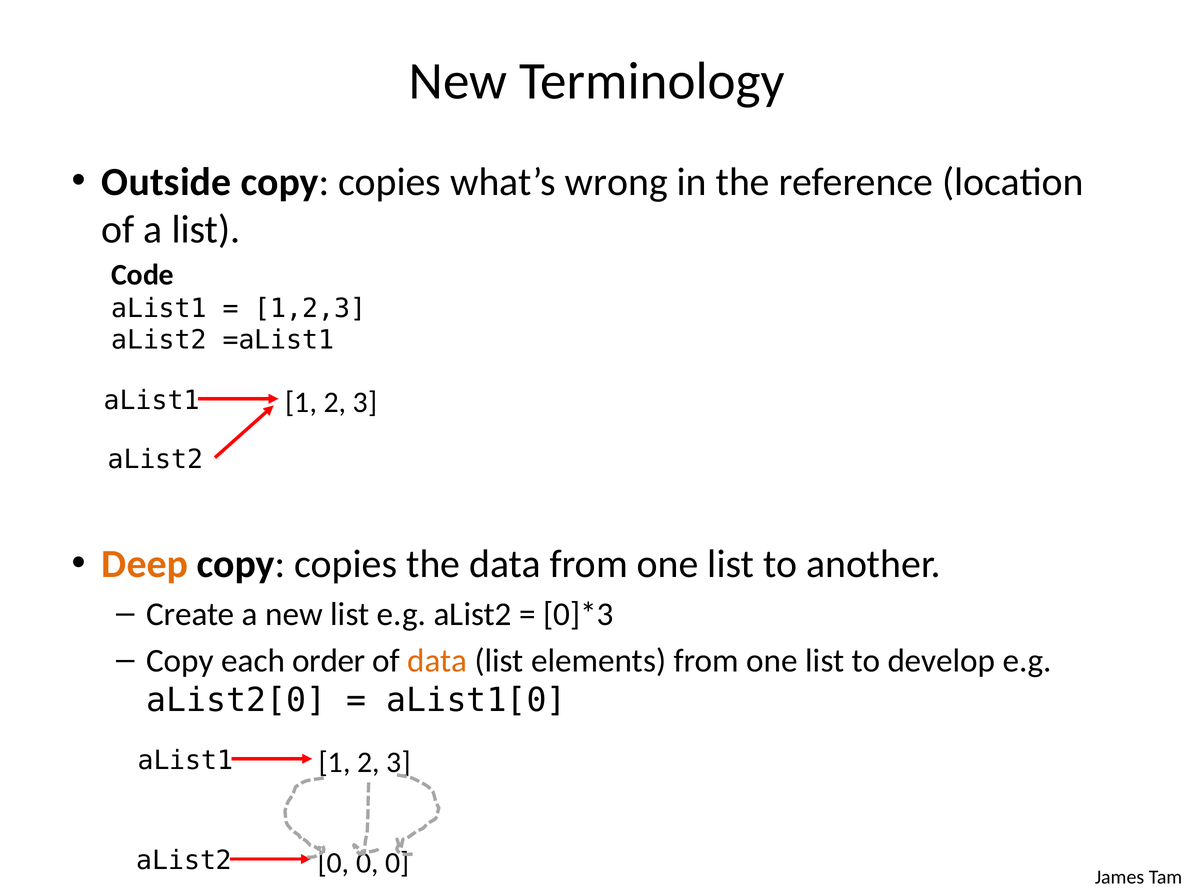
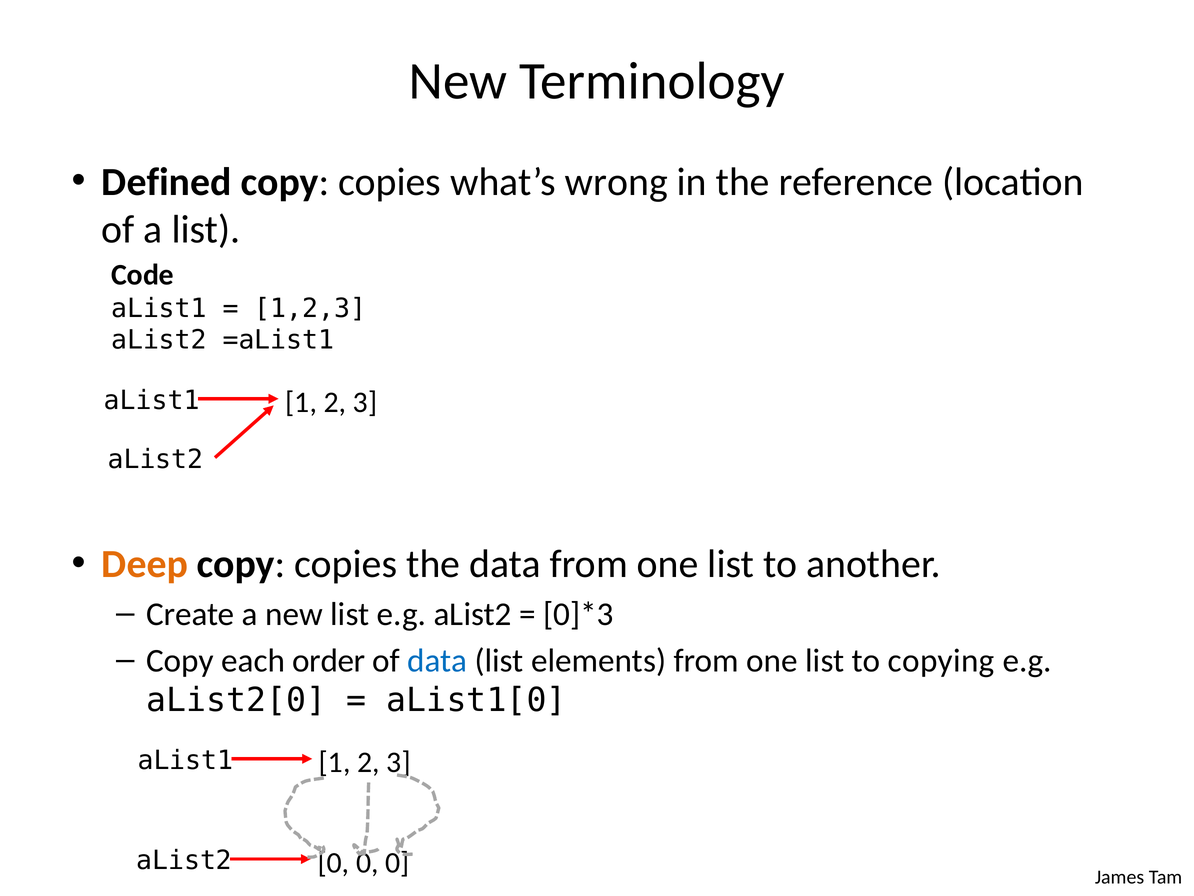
Outside: Outside -> Defined (167, 182)
data colour: orange -> blue (437, 660)
develop: develop -> copying (941, 660)
